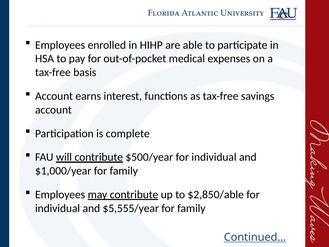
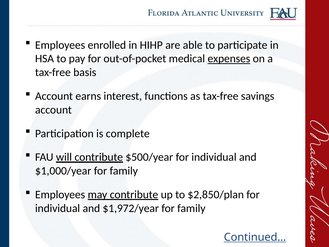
expenses underline: none -> present (229, 59)
$2,850/able: $2,850/able -> $2,850/plan (216, 194)
$5,555/year: $5,555/year -> $1,972/year (131, 208)
